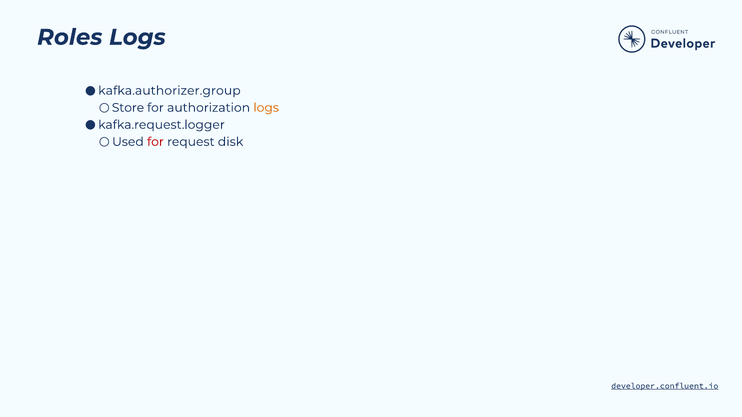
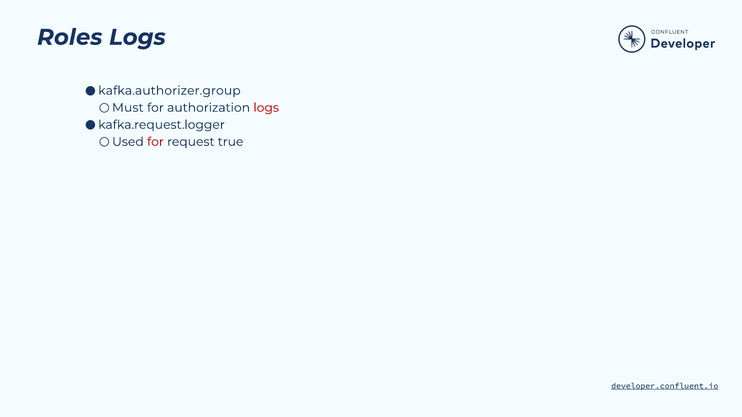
Store: Store -> Must (128, 108)
logs colour: orange -> red (266, 108)
disk: disk -> true (231, 142)
